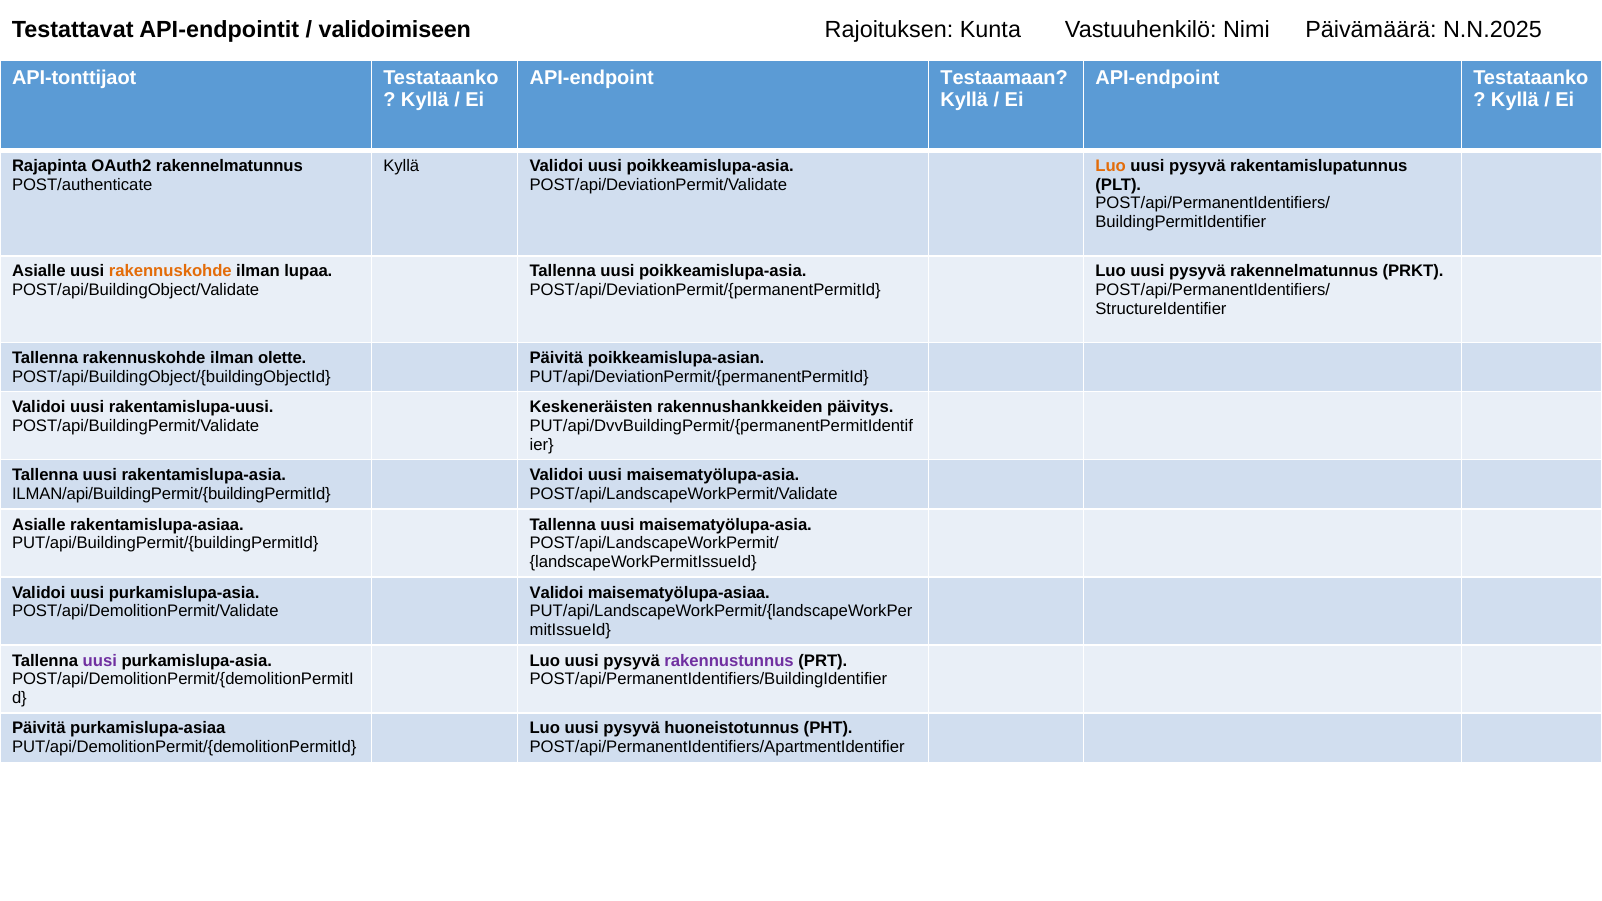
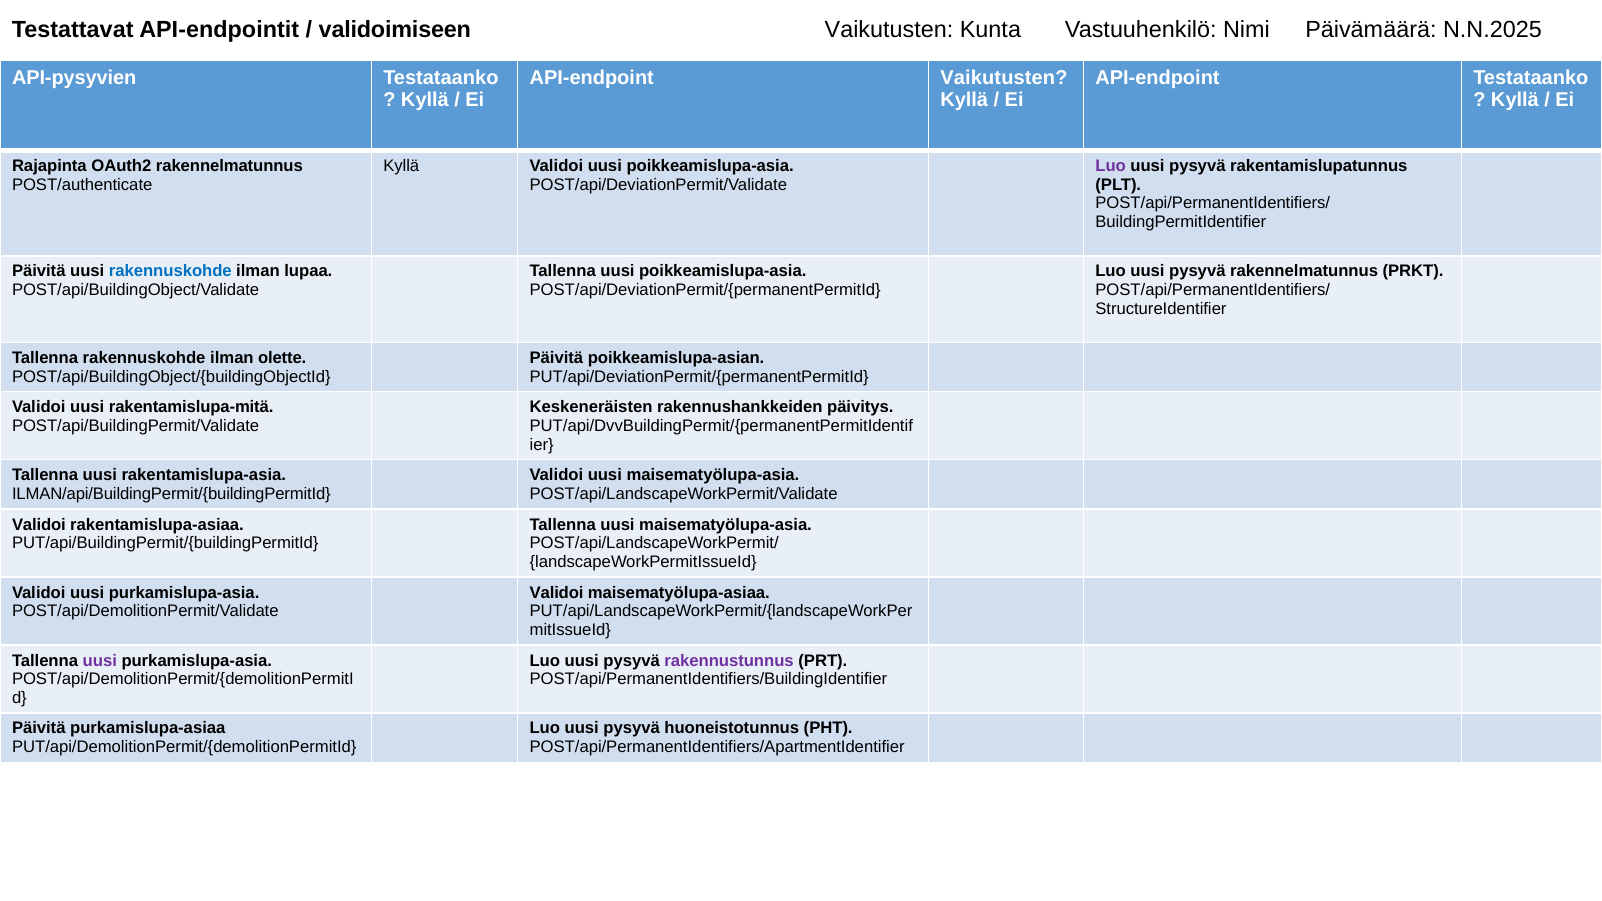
Rajoituksen: Rajoituksen -> Vaikutusten (889, 30)
API-tonttijaot: API-tonttijaot -> API-pysyvien (74, 78)
API-endpoint Testaamaan: Testaamaan -> Vaikutusten (1004, 78)
Luo colour: orange -> purple (1111, 166)
Asialle: Asialle -> Päivitä (39, 271)
rakennuskohde colour: orange -> blue (170, 271)
rakentamislupa-uusi: rakentamislupa-uusi -> rakentamislupa-mitä (191, 407)
Asialle: Asialle -> Validoi (39, 525)
